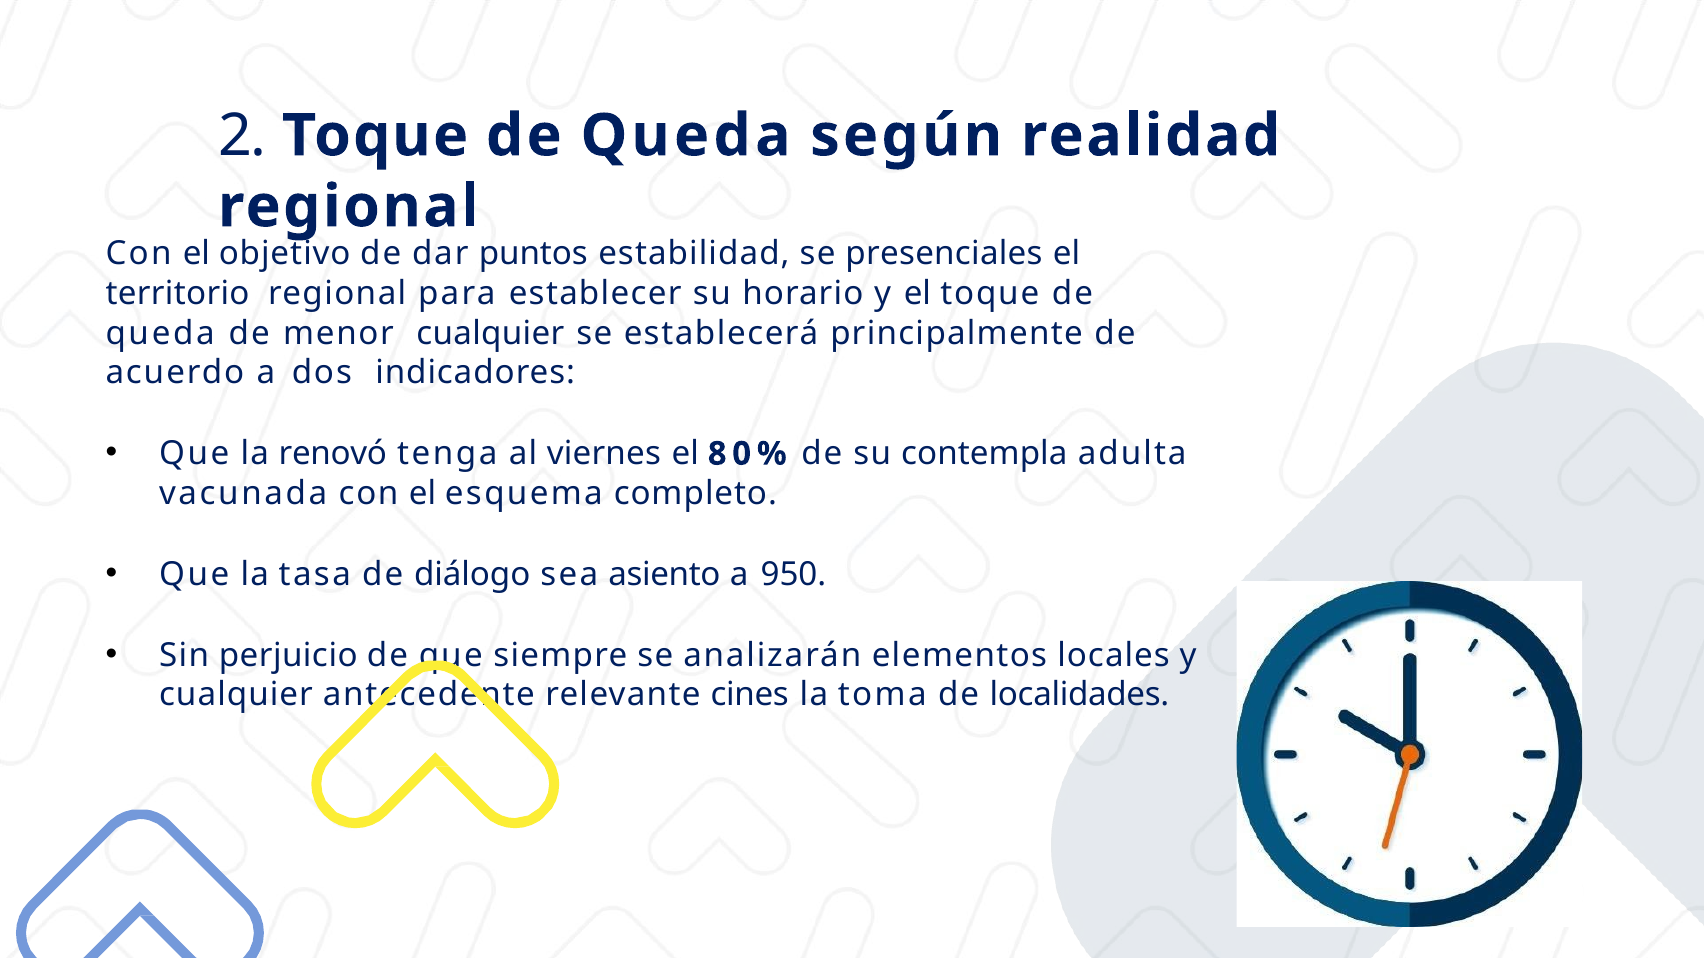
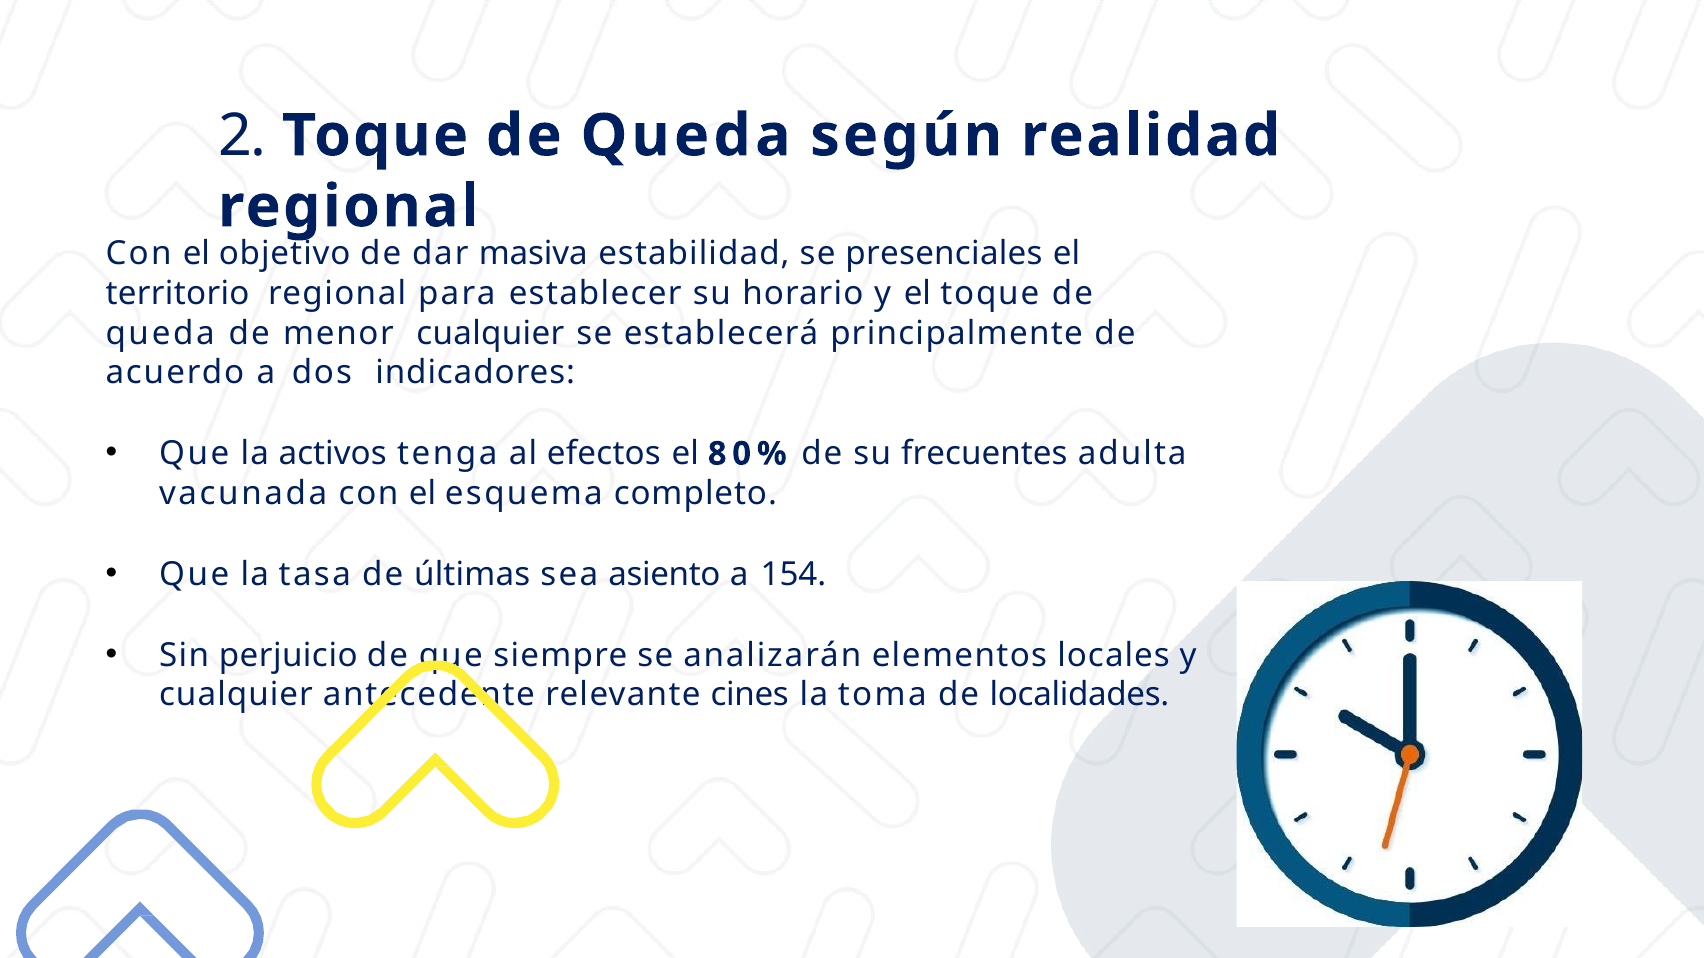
puntos: puntos -> masiva (533, 254)
renovó: renovó -> activos (333, 454)
viernes: viernes -> efectos (604, 454)
contempla: contempla -> frecuentes (984, 454)
diálogo: diálogo -> últimas (472, 575)
950: 950 -> 154 (793, 575)
